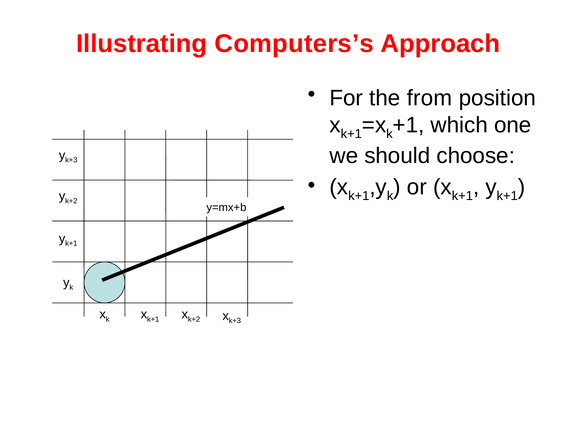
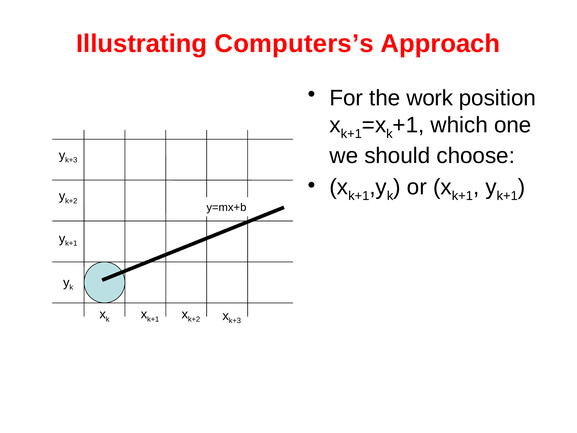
from: from -> work (430, 98)
